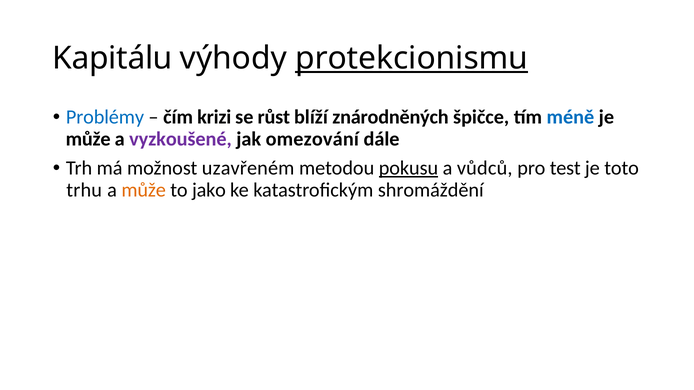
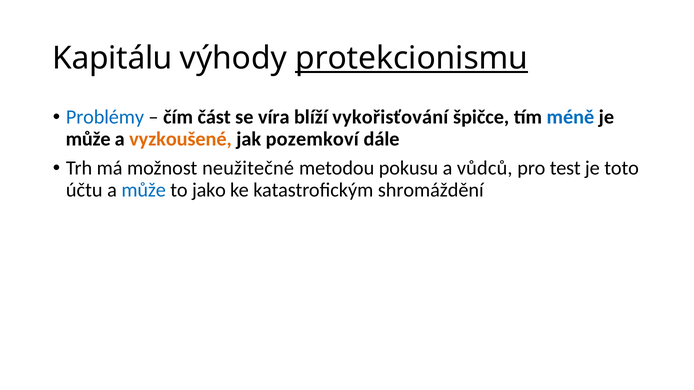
krizi: krizi -> část (214, 117)
růst: růst -> víra (274, 117)
znárodněných: znárodněných -> vykořisťování (390, 117)
vyzkoušené colour: purple -> orange (180, 139)
omezování: omezování -> pozemkoví (312, 139)
uzavřeném: uzavřeném -> neužitečné (248, 168)
pokusu underline: present -> none (408, 168)
trhu: trhu -> účtu (84, 190)
může colour: orange -> blue (144, 190)
